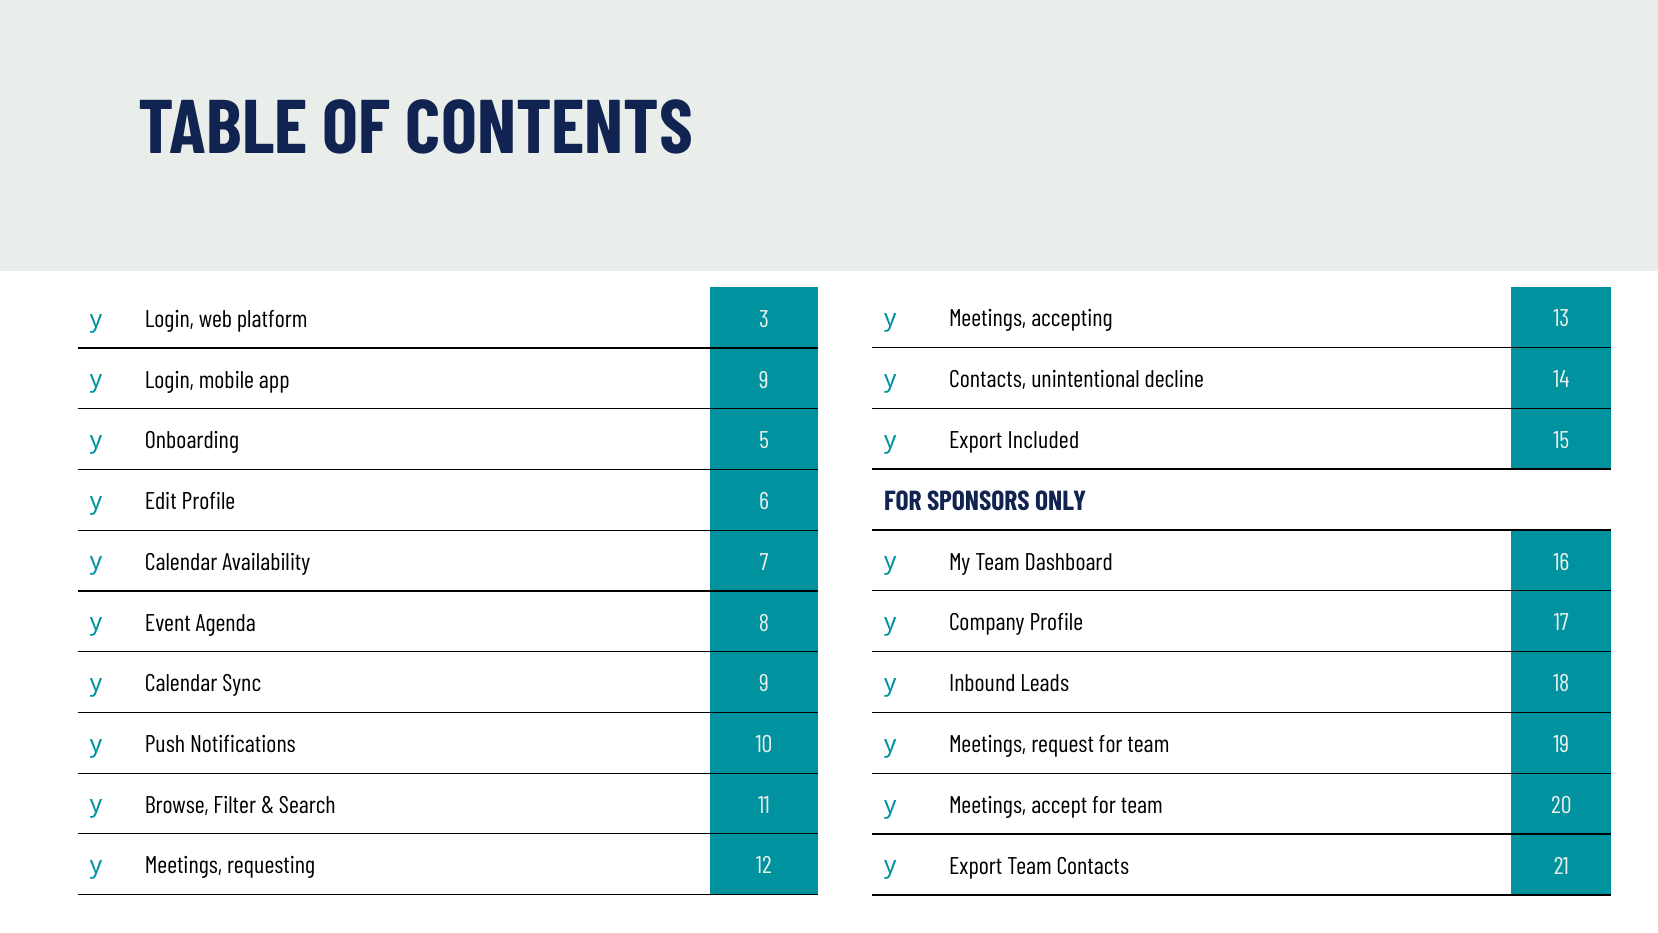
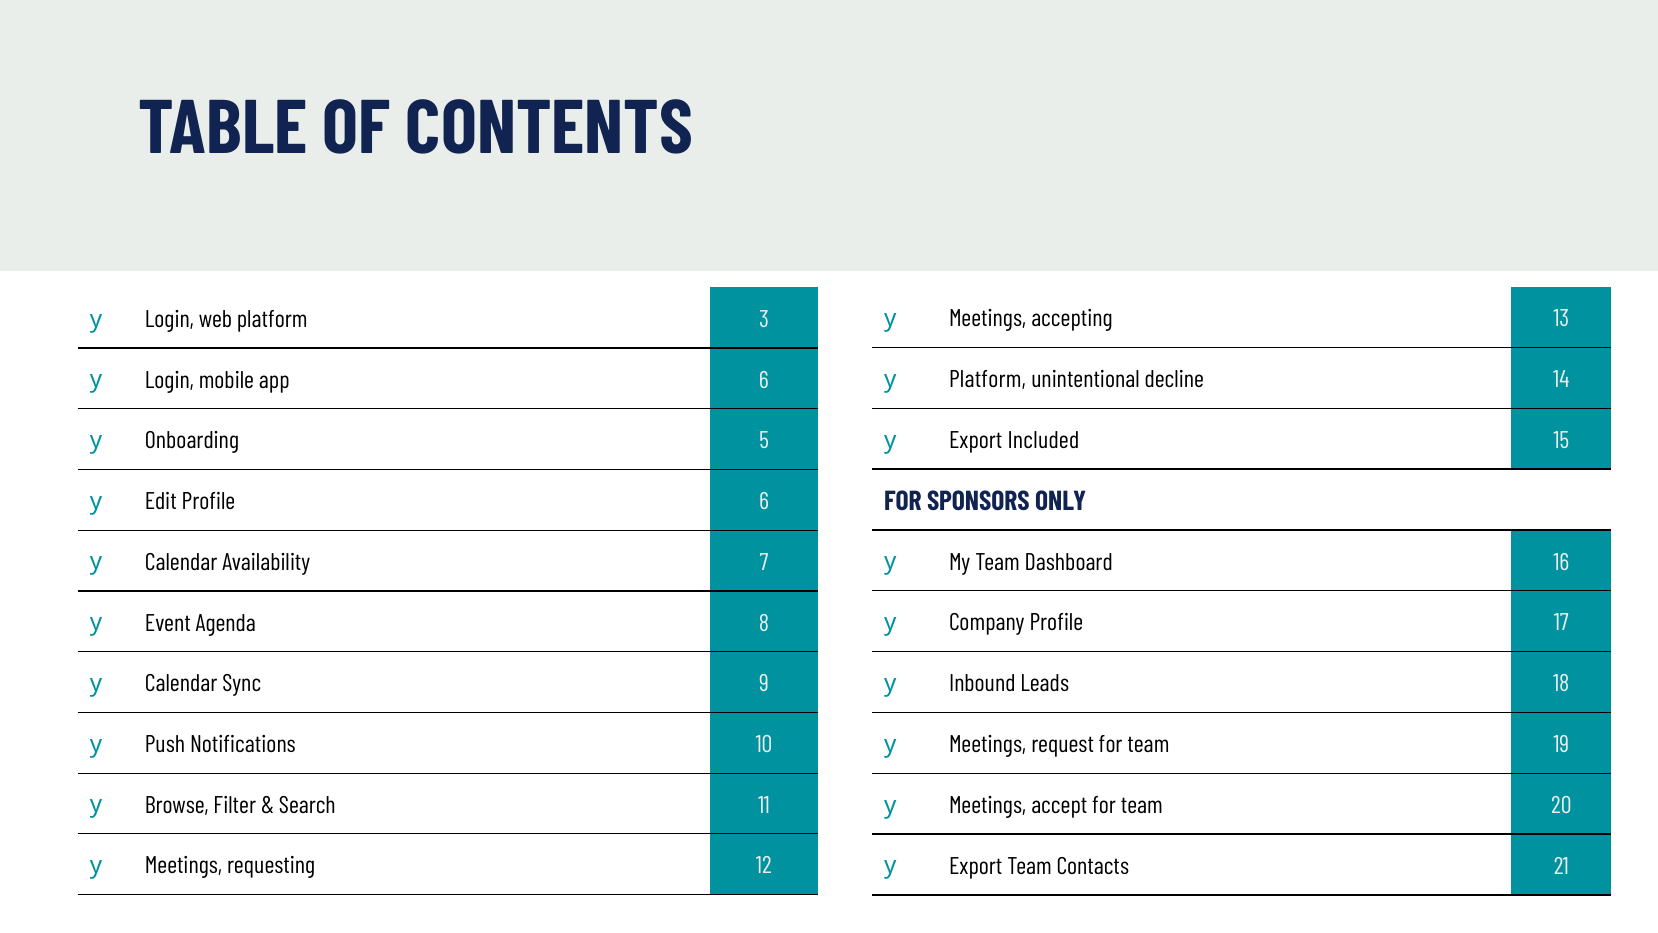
y Contacts: Contacts -> Platform (988, 379)
app 9: 9 -> 6 (764, 380)
